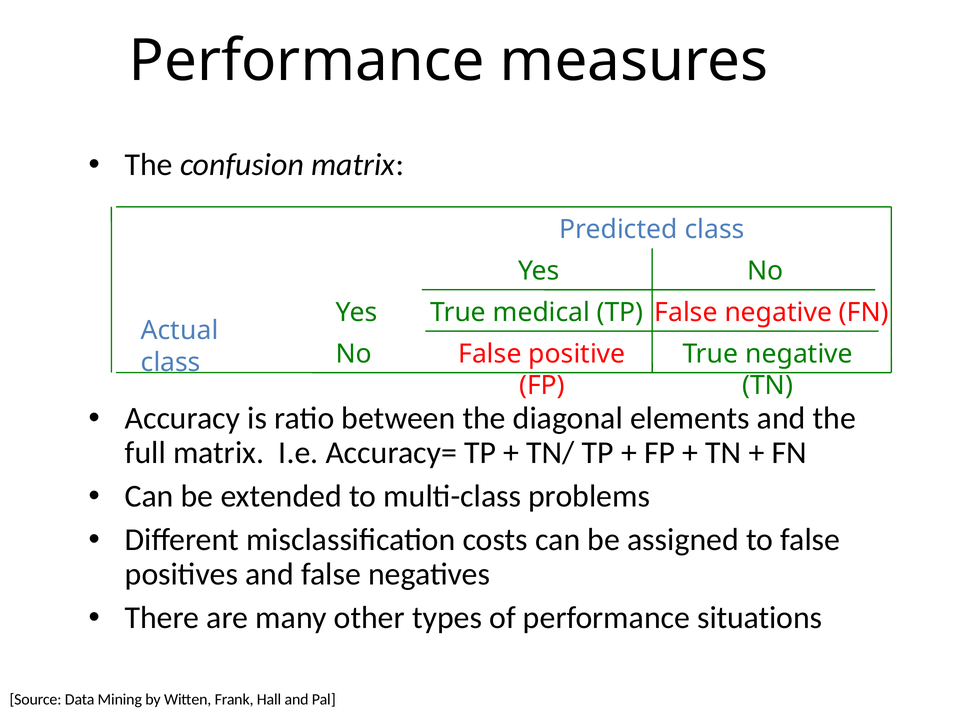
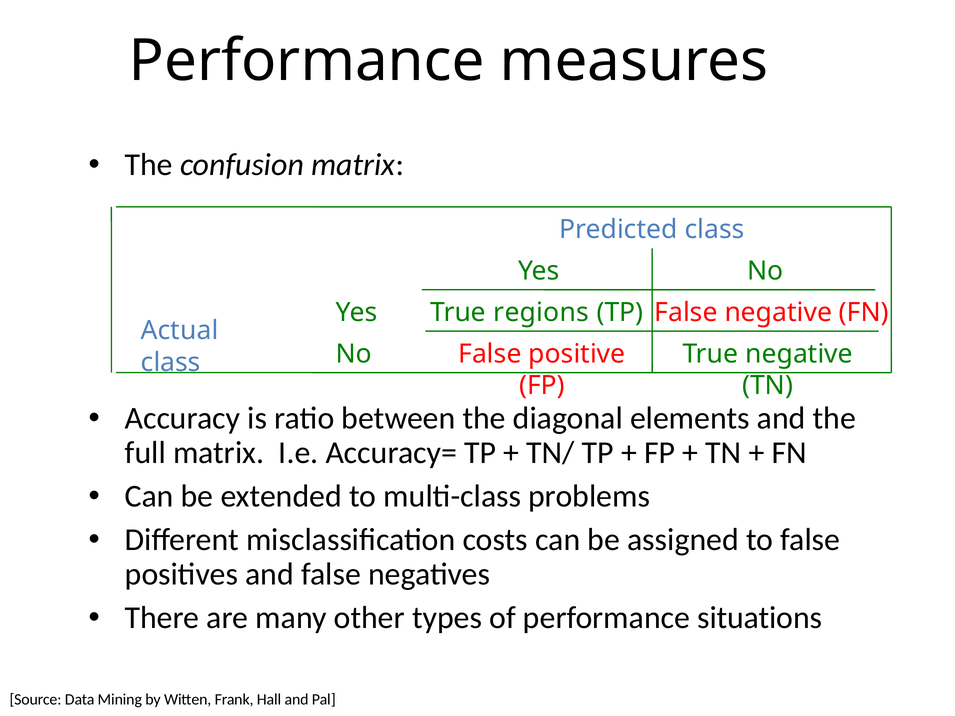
medical: medical -> regions (541, 312)
